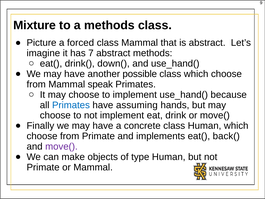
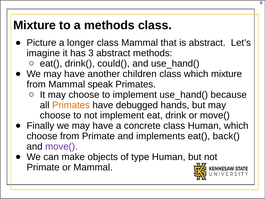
forced: forced -> longer (81, 43)
7: 7 -> 3 (91, 53)
down(: down( -> could( (113, 63)
possible: possible -> children (140, 74)
class which choose: choose -> mixture (226, 74)
Primates colour: blue -> orange (71, 105)
assuming: assuming -> debugged (137, 105)
